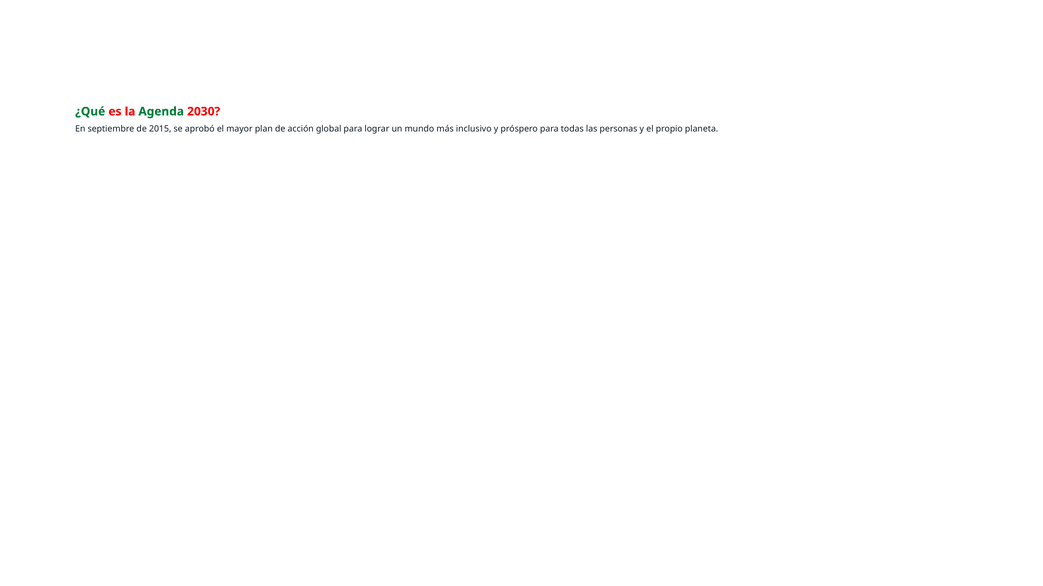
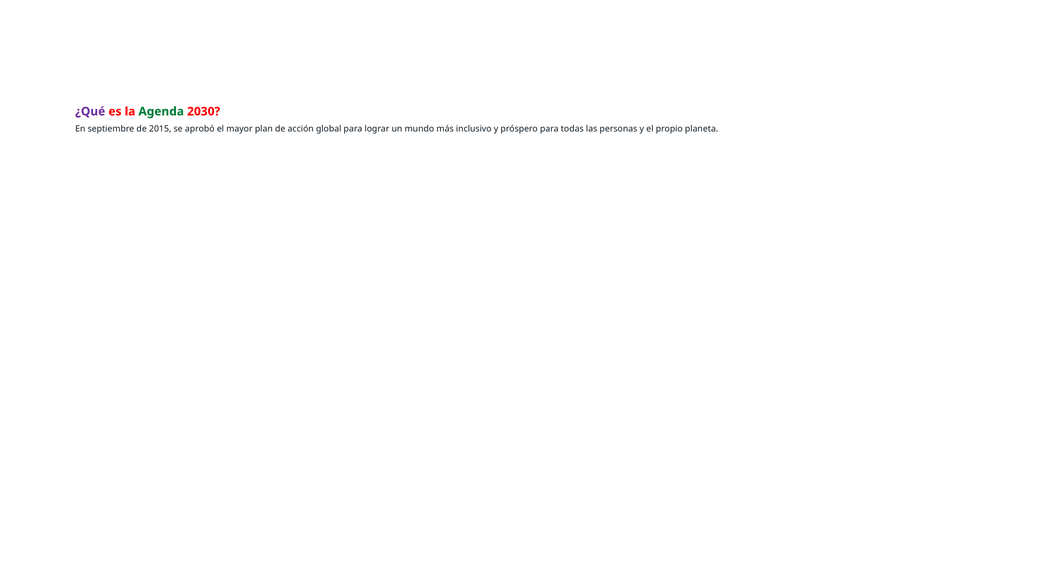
¿Qué colour: green -> purple (90, 112)
